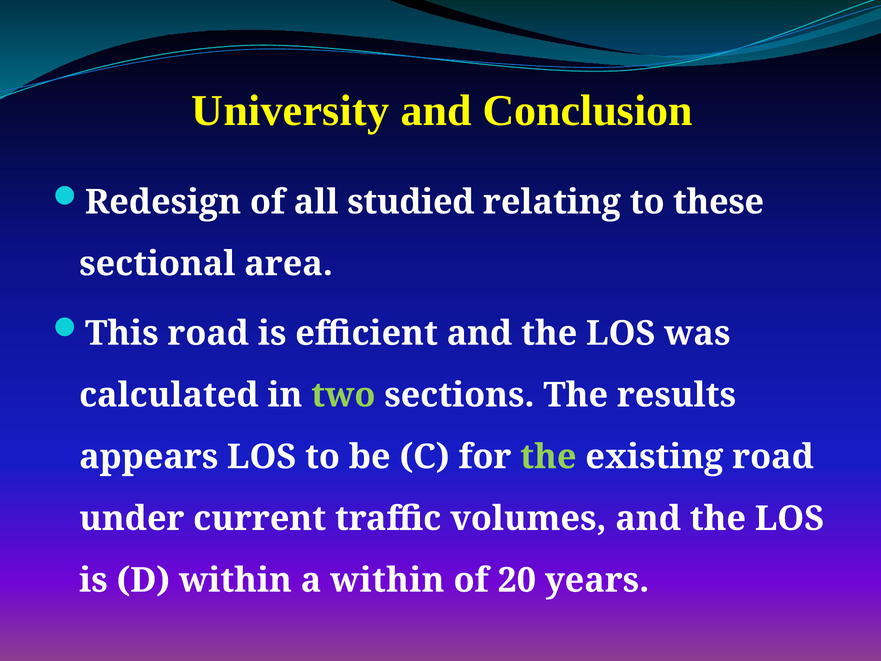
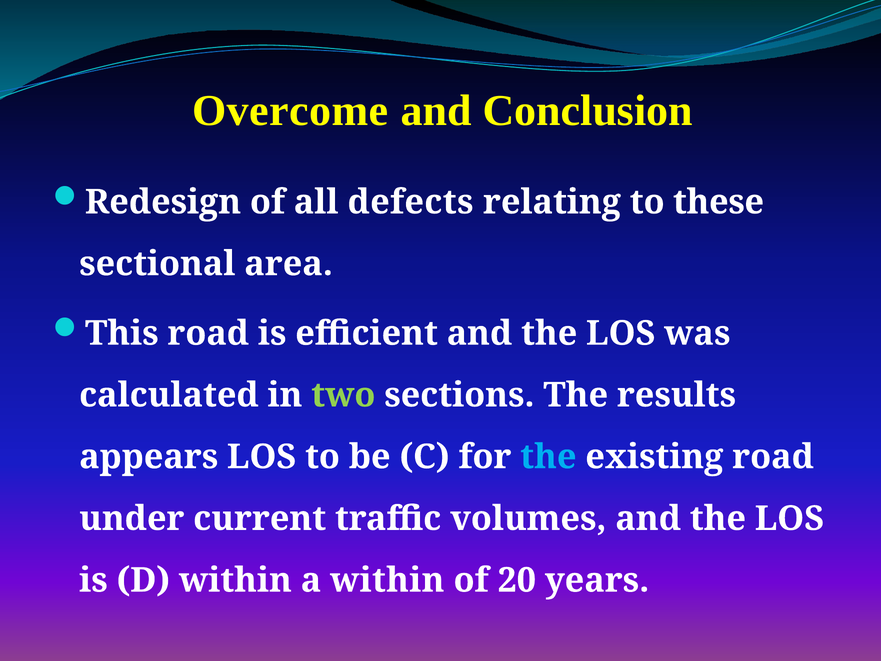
University: University -> Overcome (290, 111)
studied: studied -> defects (410, 202)
the colour: light green -> light blue (548, 457)
